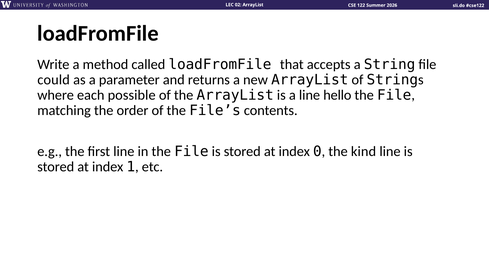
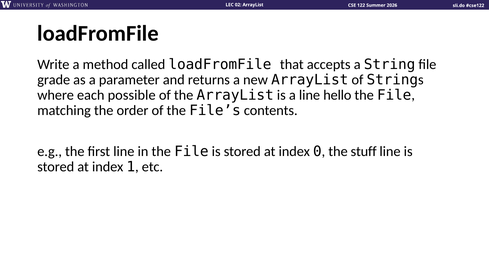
could: could -> grade (54, 80)
kind: kind -> stuff (364, 152)
